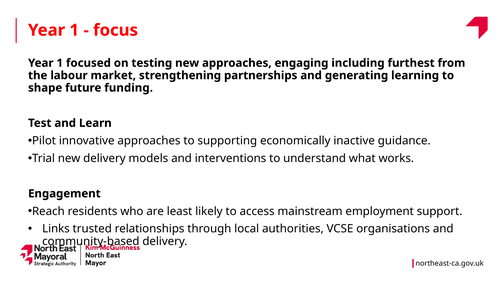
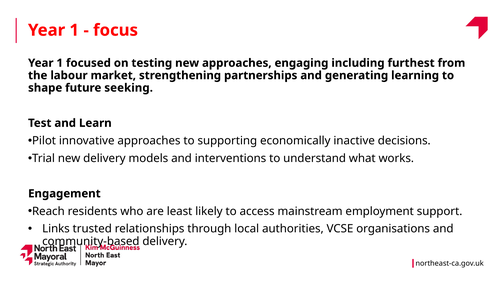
funding: funding -> seeking (129, 88)
guidance: guidance -> decisions (404, 141)
